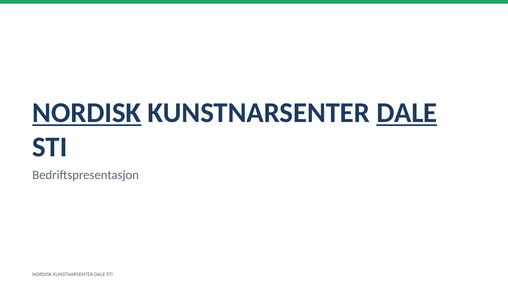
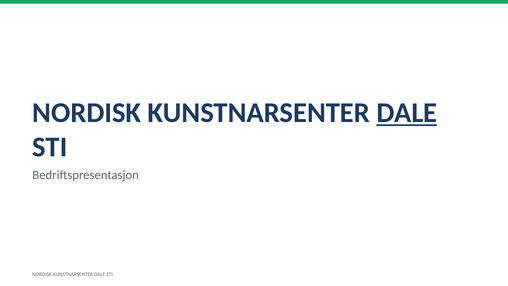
NORDISK underline: present -> none (87, 113)
